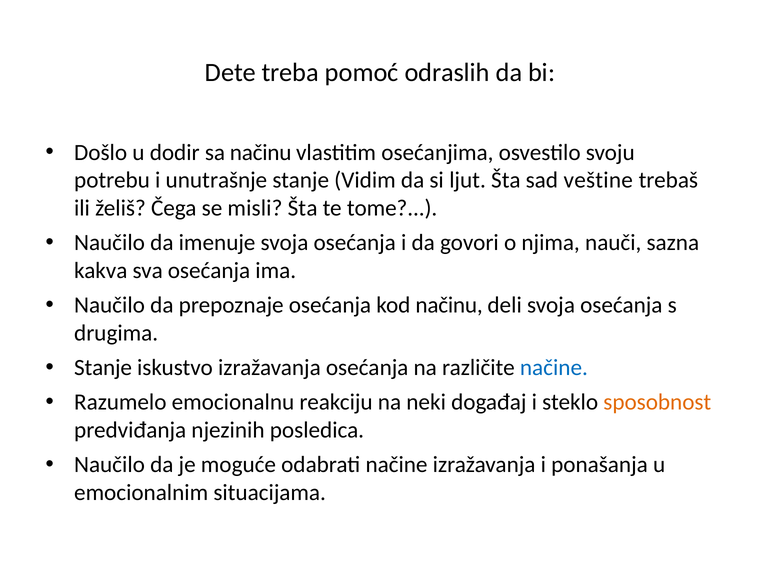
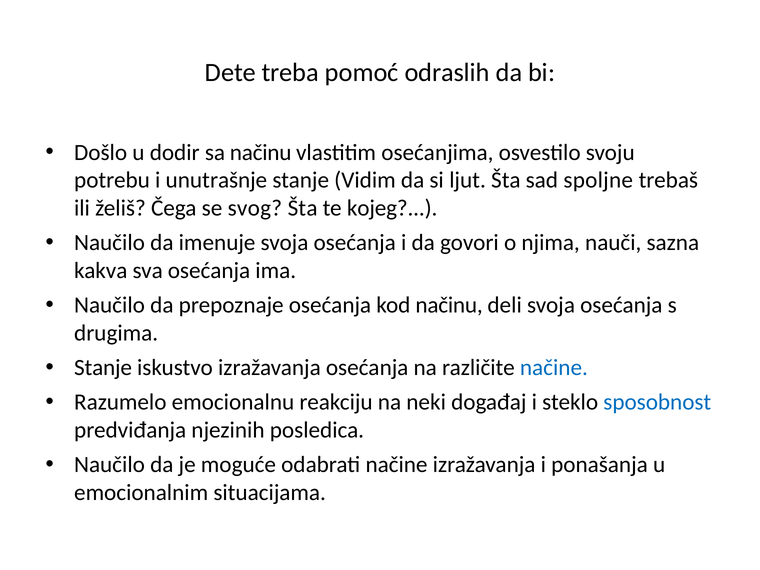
veštine: veštine -> spoljne (598, 180)
misli: misli -> svog (255, 208)
tome: tome -> kojeg (392, 208)
sposobnost colour: orange -> blue (657, 402)
